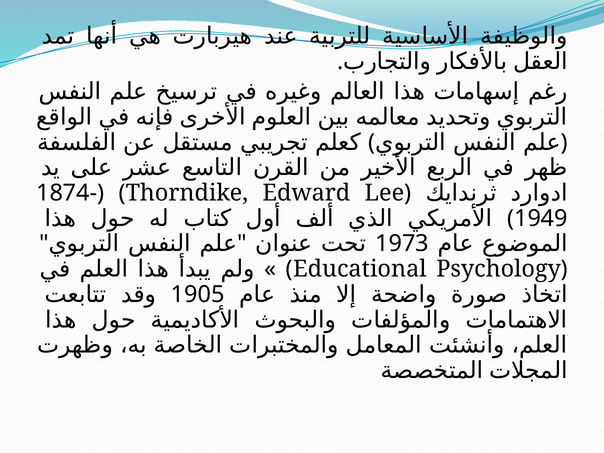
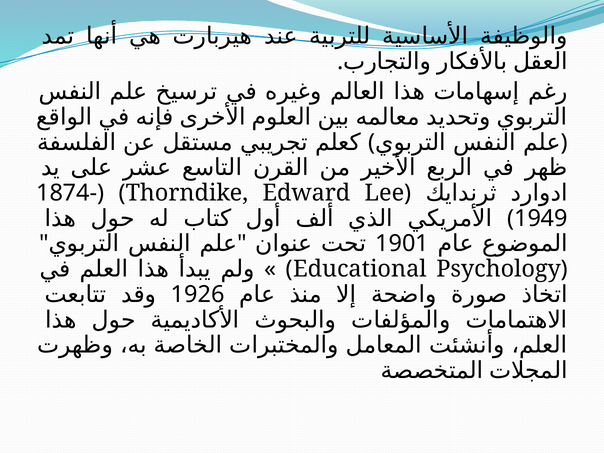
1973: 1973 -> 1901 (402, 244)
1905: 1905 -> 1926 (198, 294)
